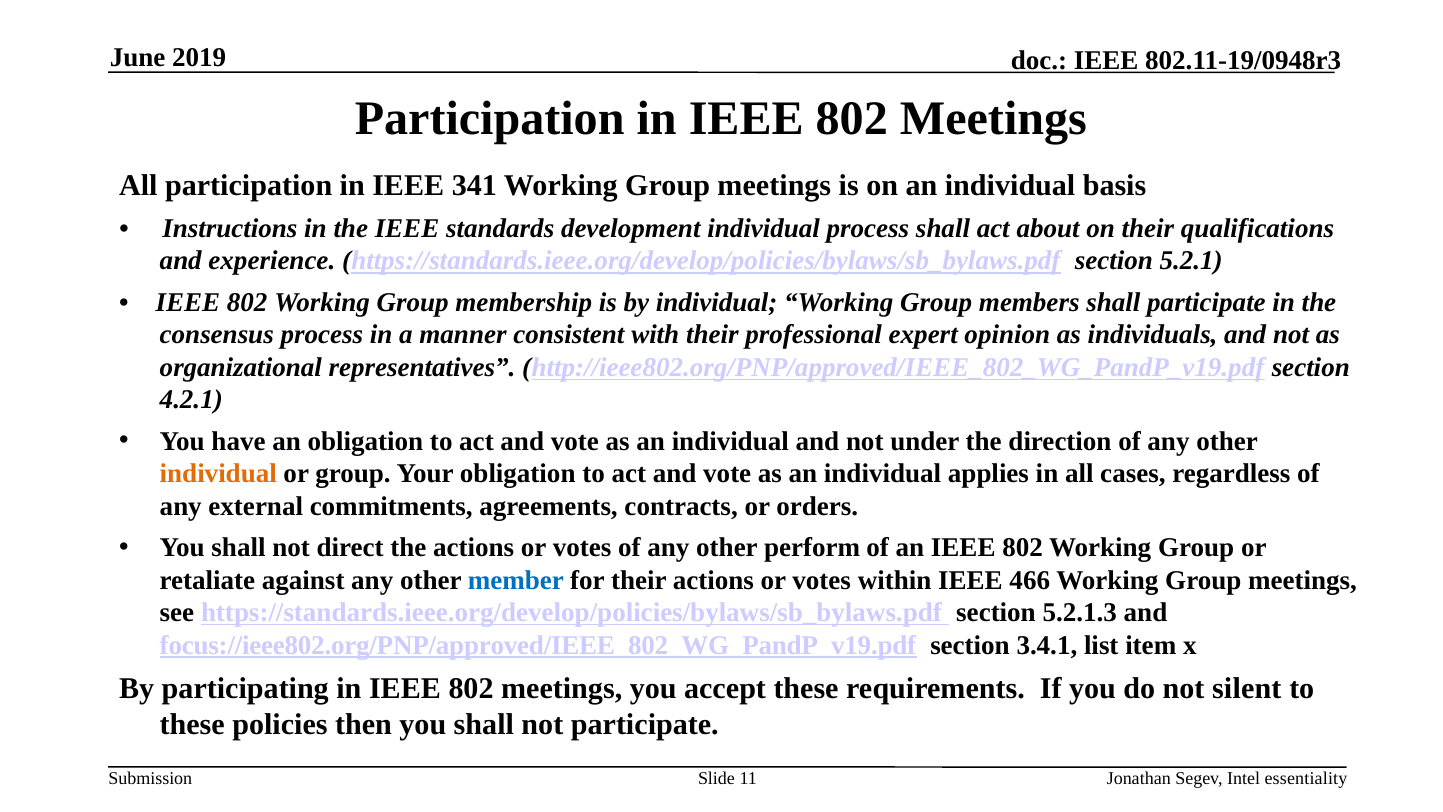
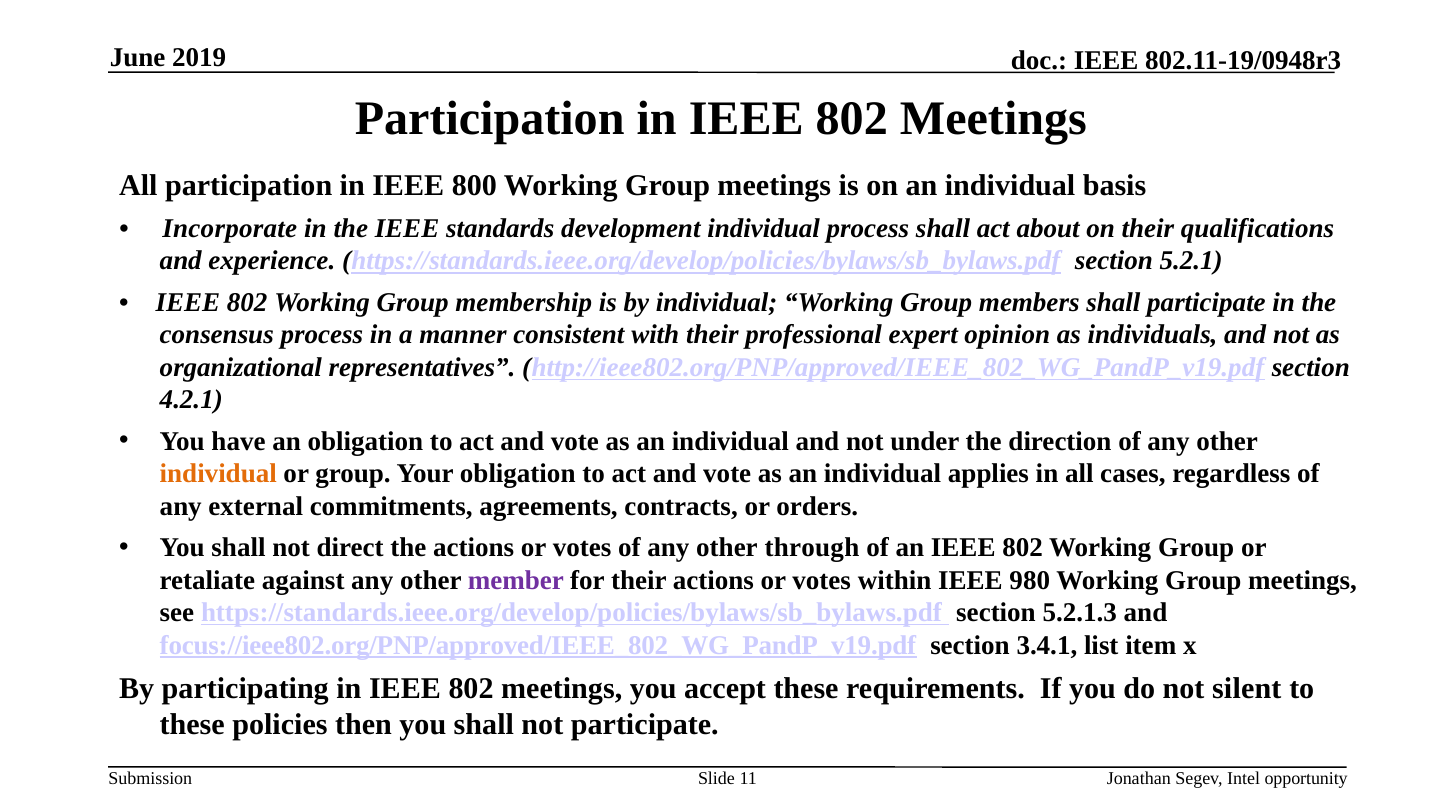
341: 341 -> 800 (474, 185)
Instructions: Instructions -> Incorporate (230, 228)
perform: perform -> through (812, 548)
member colour: blue -> purple (516, 580)
466: 466 -> 980 (1030, 580)
essentiality: essentiality -> opportunity (1306, 778)
